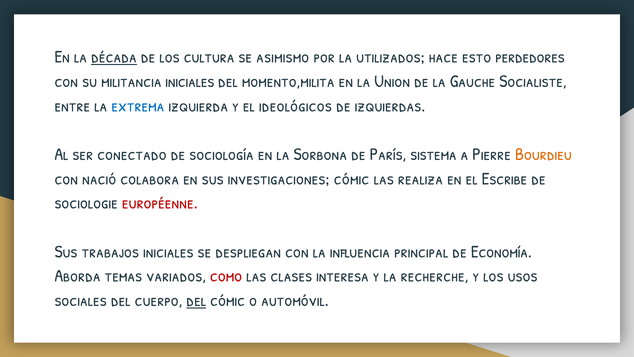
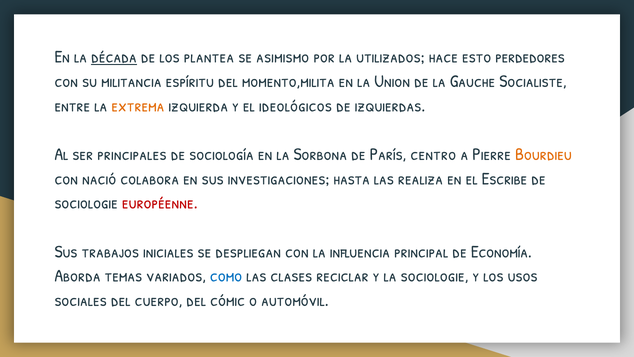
cultura: cultura -> plantea (209, 57)
militancia iniciales: iniciales -> espíritu (190, 81)
extrema colour: blue -> orange (138, 106)
conectado: conectado -> principales (132, 154)
sistema: sistema -> centro (433, 154)
investigaciones cómic: cómic -> hasta (352, 179)
como colour: red -> blue (226, 276)
interesa: interesa -> reciclar (343, 276)
la recherche: recherche -> sociologie (435, 276)
del underline: present -> none (196, 300)
